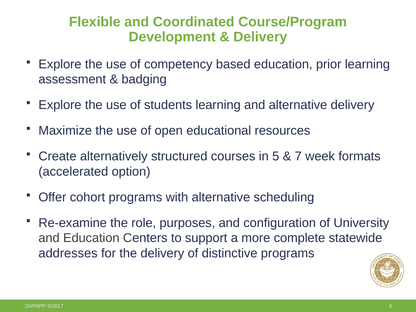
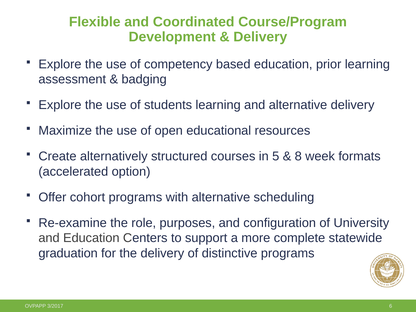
7: 7 -> 8 (298, 156)
addresses: addresses -> graduation (68, 253)
